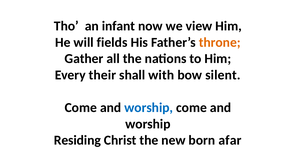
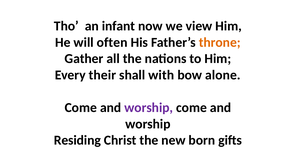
fields: fields -> often (112, 42)
silent: silent -> alone (223, 75)
worship colour: blue -> purple (149, 107)
afar: afar -> gifts (230, 140)
